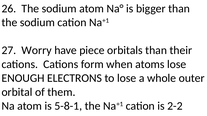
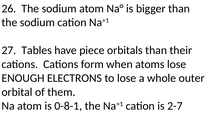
Worry: Worry -> Tables (37, 50)
5-8-1: 5-8-1 -> 0-8-1 (68, 106)
2-2: 2-2 -> 2-7 (175, 106)
